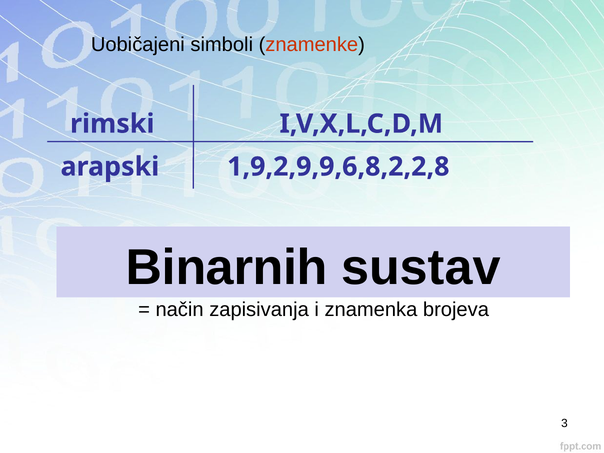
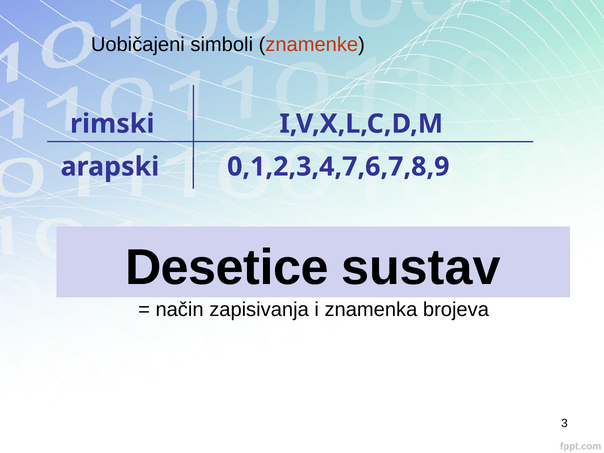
1,9,2,9,9,6,8,2,2,8: 1,9,2,9,9,6,8,2,2,8 -> 0,1,2,3,4,7,6,7,8,9 (338, 167)
Binarnih: Binarnih -> Desetice (227, 268)
